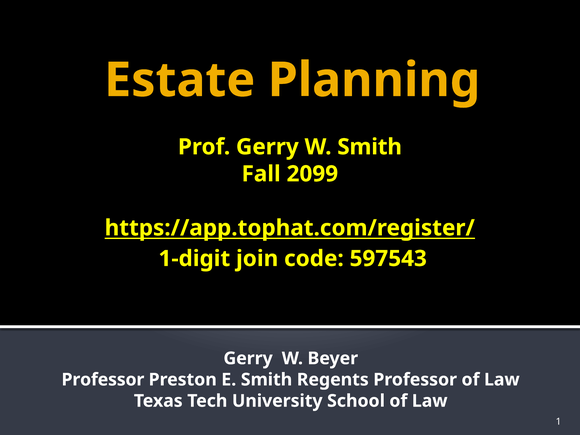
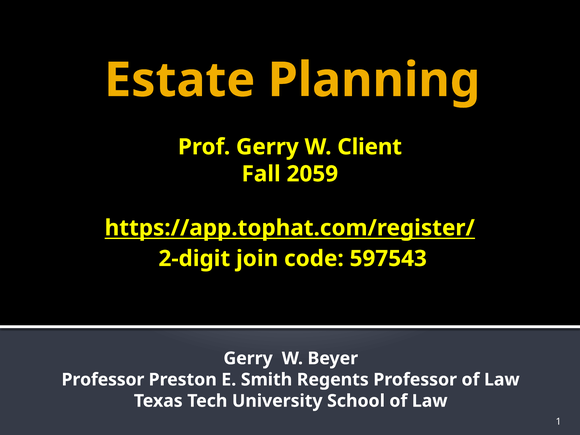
W Smith: Smith -> Client (370, 147)
2099: 2099 -> 2059 (312, 174)
1-digit: 1-digit -> 2-digit (194, 259)
